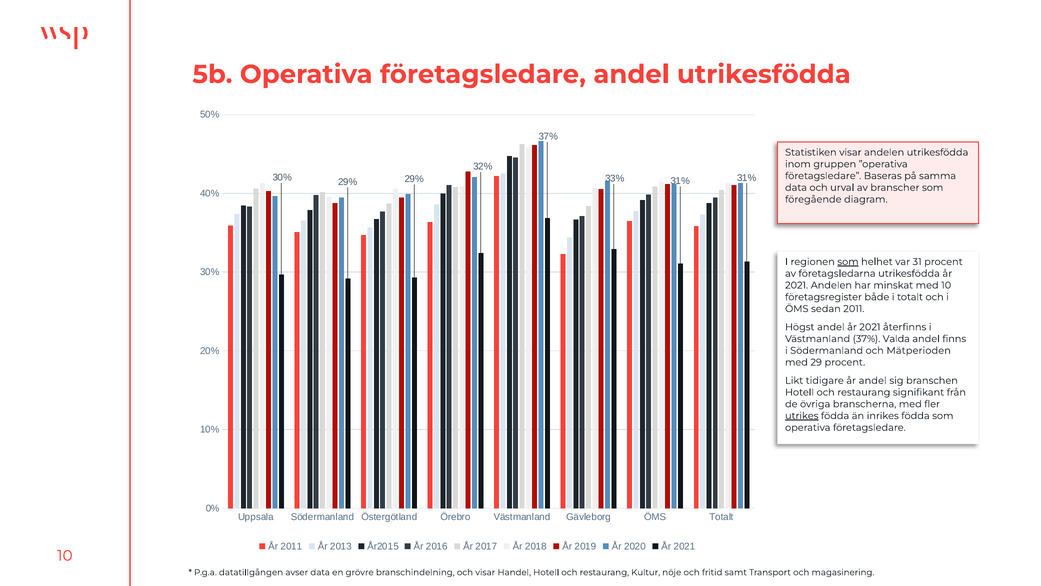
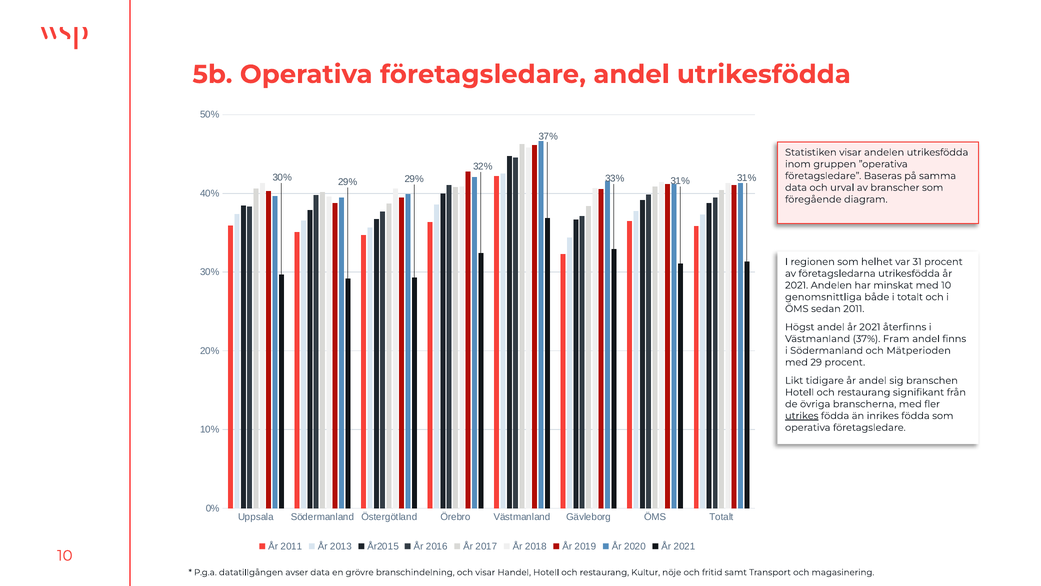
som underline: present -> none (848, 262)
företagsregister: företagsregister -> genomsnittliga (823, 297)
Valda: Valda -> Fram (896, 339)
